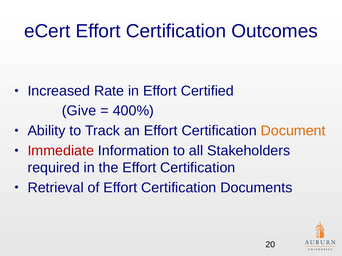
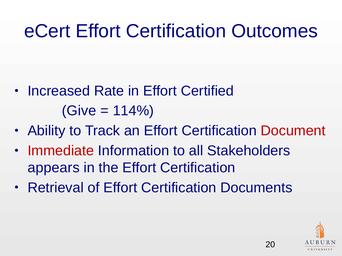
400%: 400% -> 114% (133, 111)
Document colour: orange -> red (293, 131)
required: required -> appears (54, 168)
